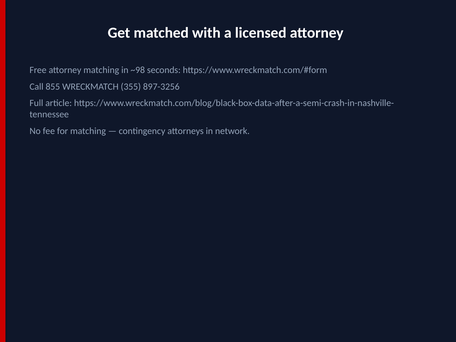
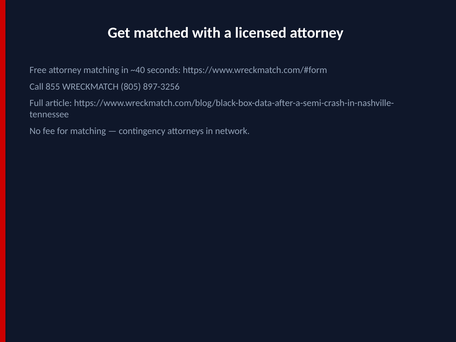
~98: ~98 -> ~40 (138, 70)
355: 355 -> 805 (131, 87)
